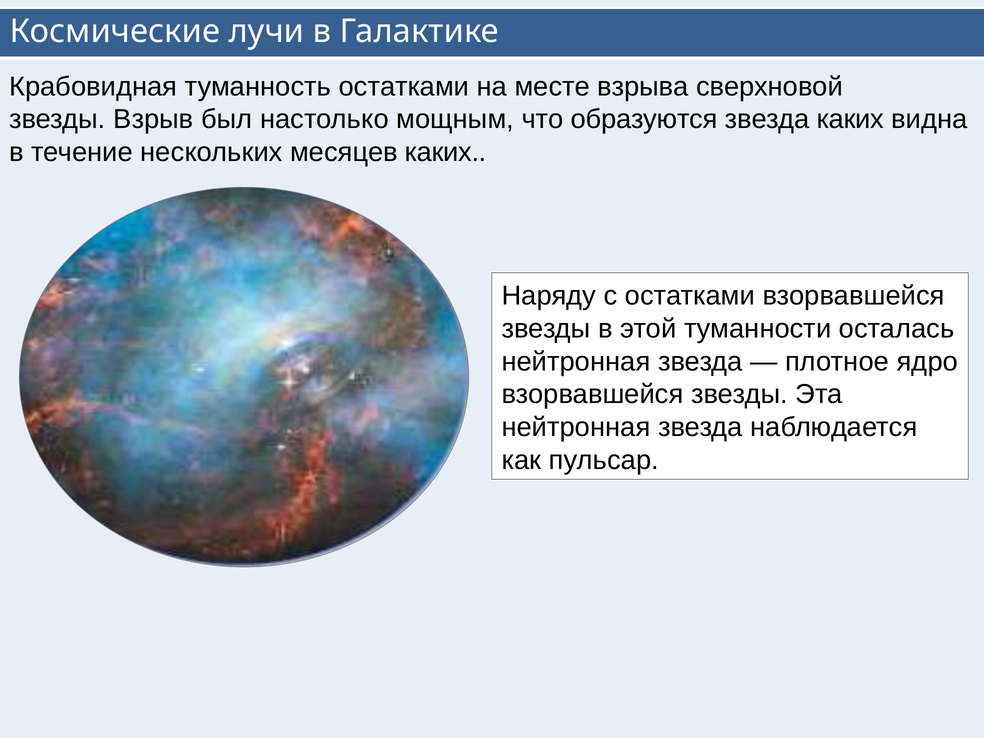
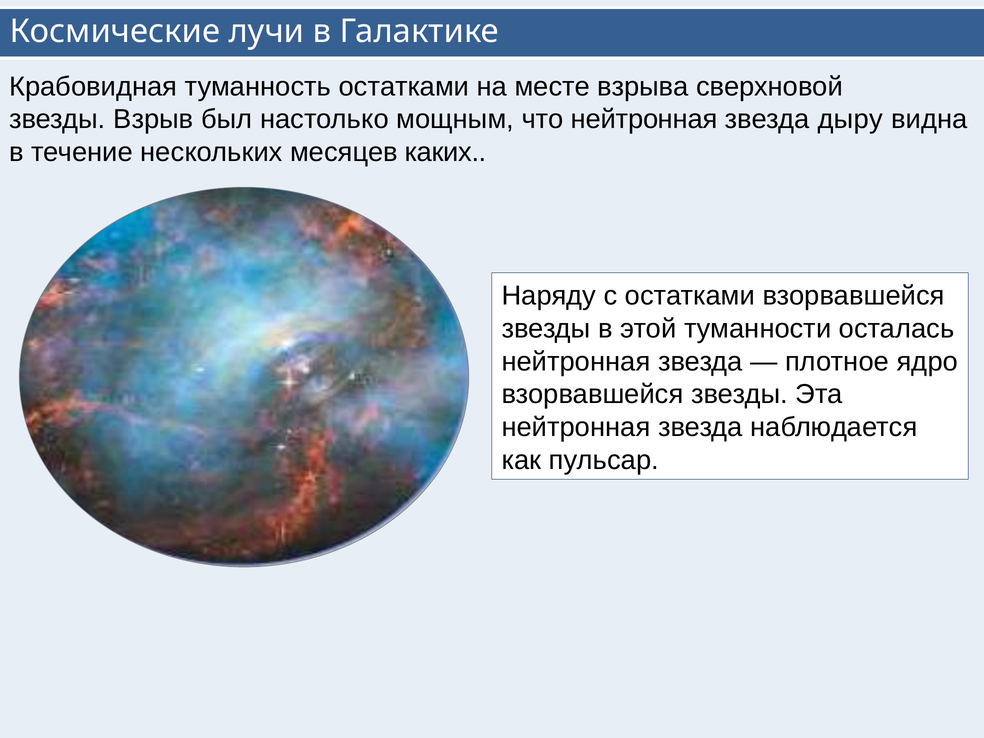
что образуются: образуются -> нейтронная (644, 119)
звезда каких: каких -> дыру (850, 119)
